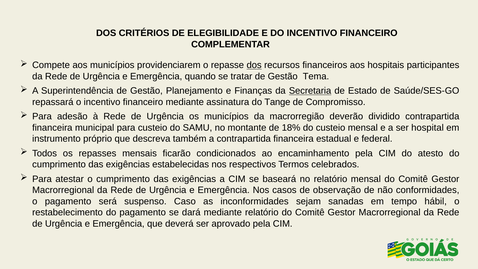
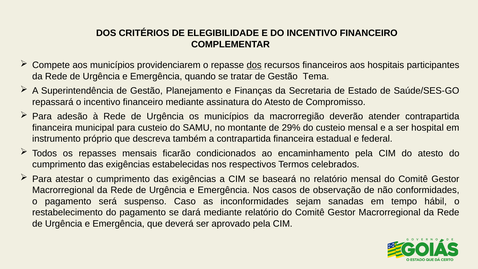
Secretaria underline: present -> none (310, 91)
assinatura do Tange: Tange -> Atesto (277, 102)
dividido: dividido -> atender (384, 116)
18%: 18% -> 29% (291, 128)
